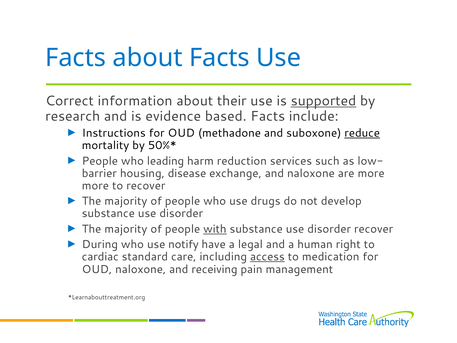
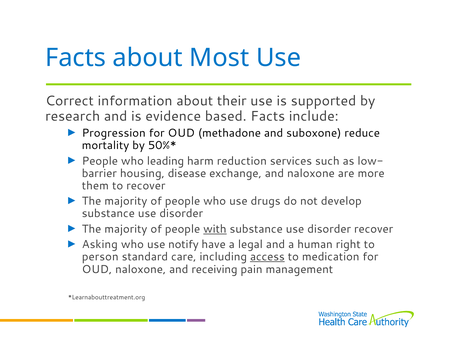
about Facts: Facts -> Most (219, 58)
supported underline: present -> none (324, 101)
Instructions: Instructions -> Progression (114, 133)
reduce underline: present -> none (362, 133)
more: more -> them (95, 185)
During: During -> Asking (100, 244)
cardiac: cardiac -> person (100, 257)
